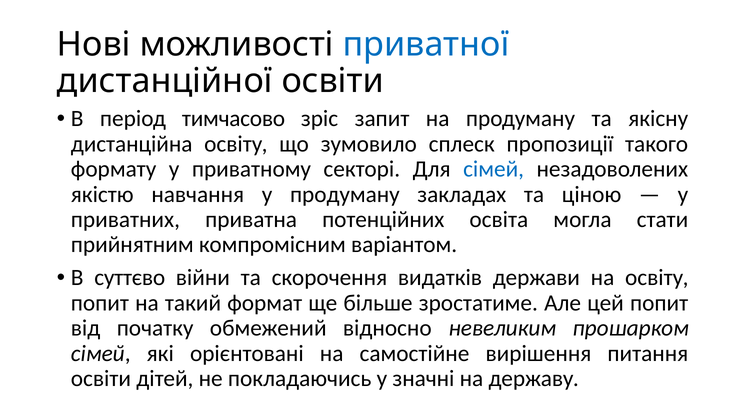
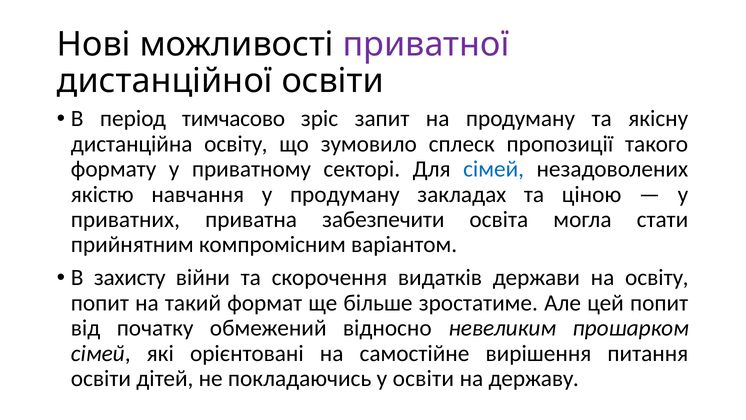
приватної colour: blue -> purple (426, 44)
потенційних: потенційних -> забезпечити (383, 219)
суттєво: суттєво -> захисту (130, 278)
у значні: значні -> освіти (423, 378)
